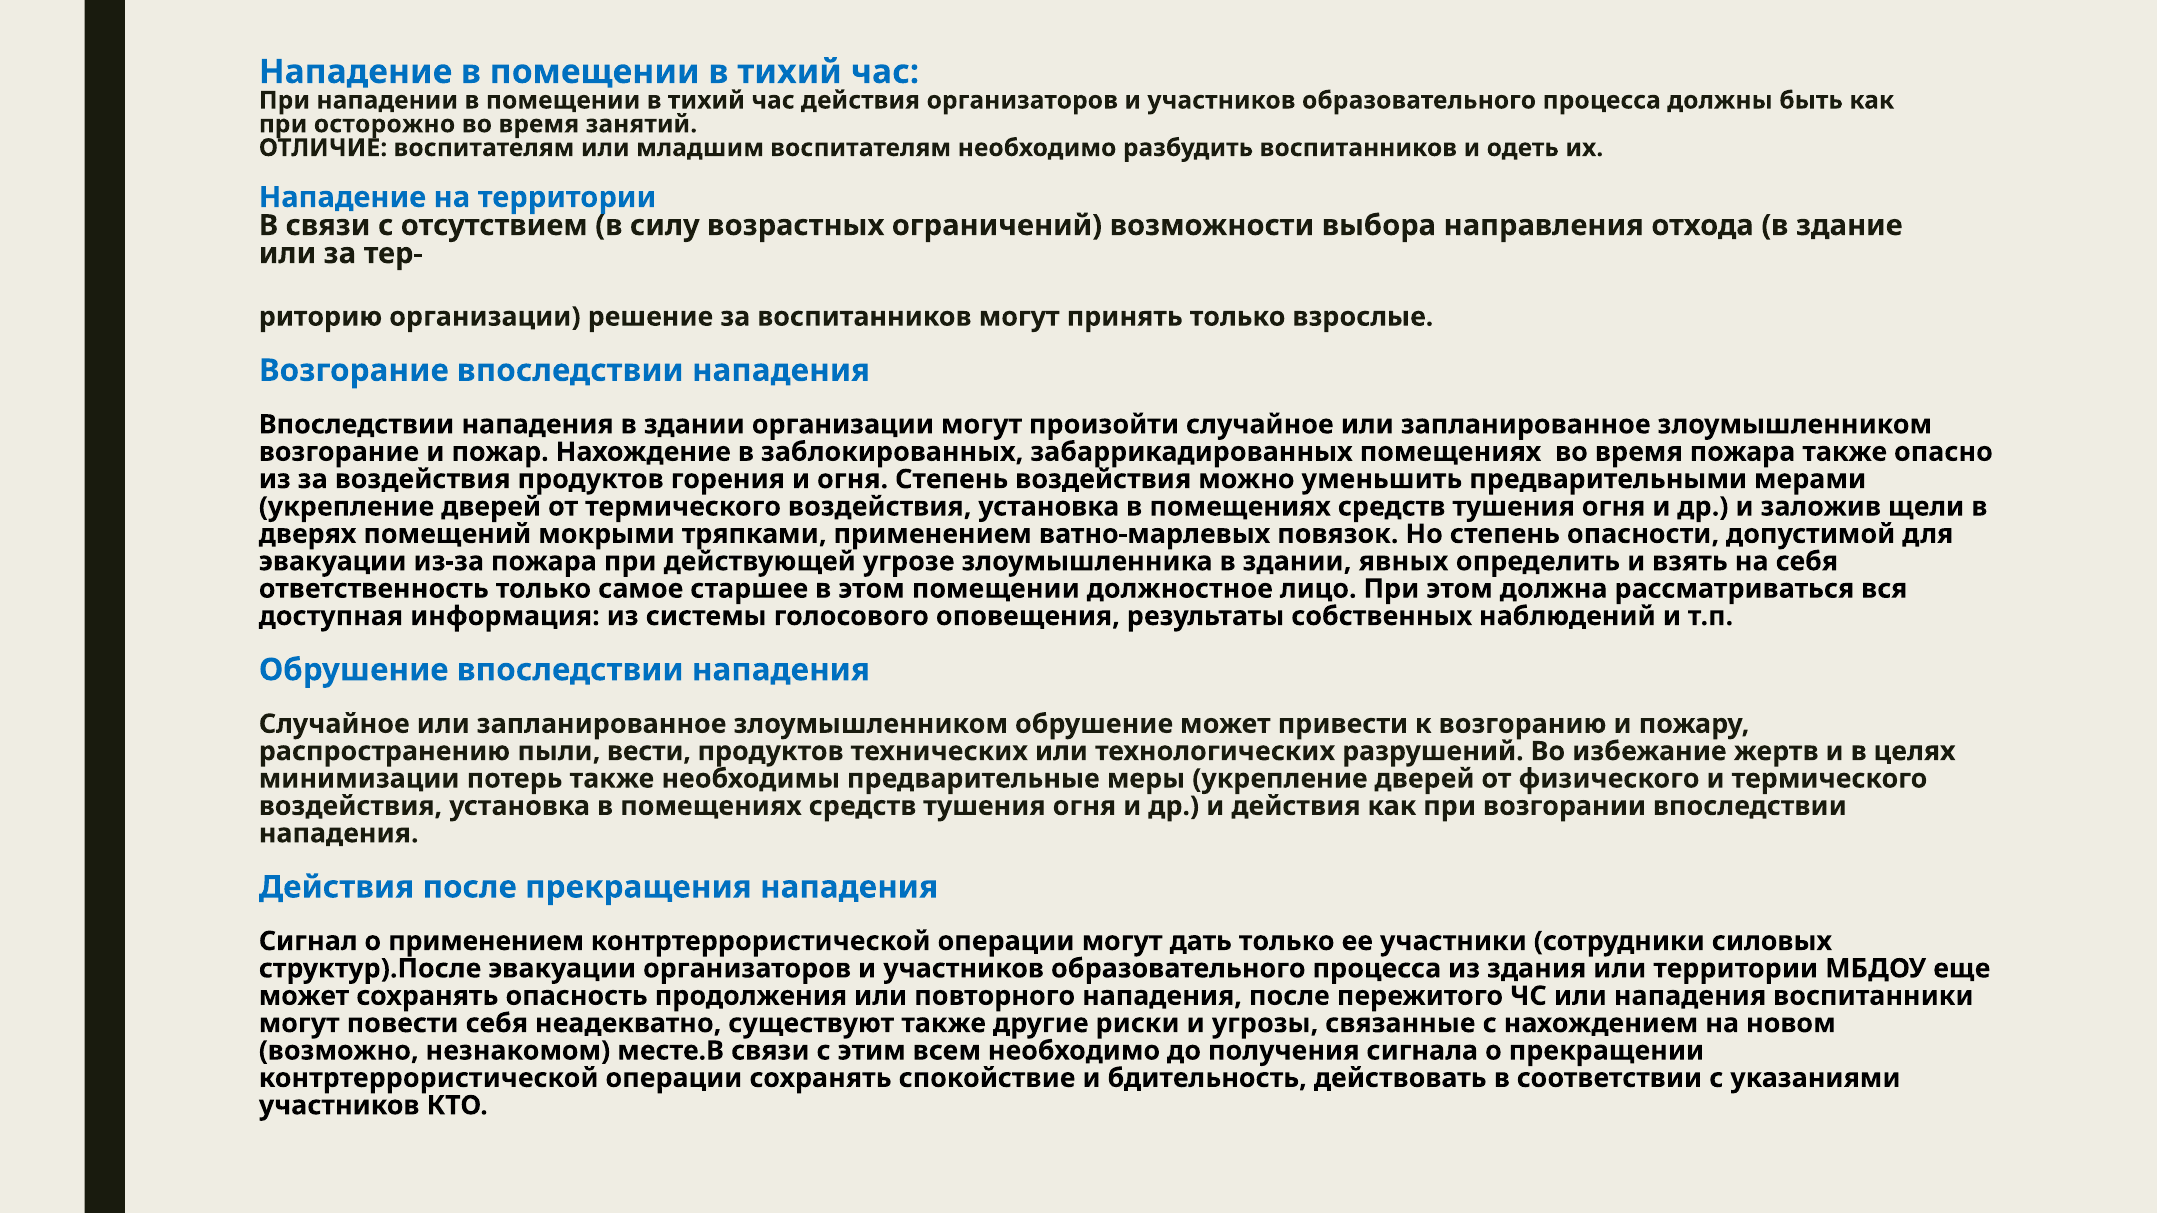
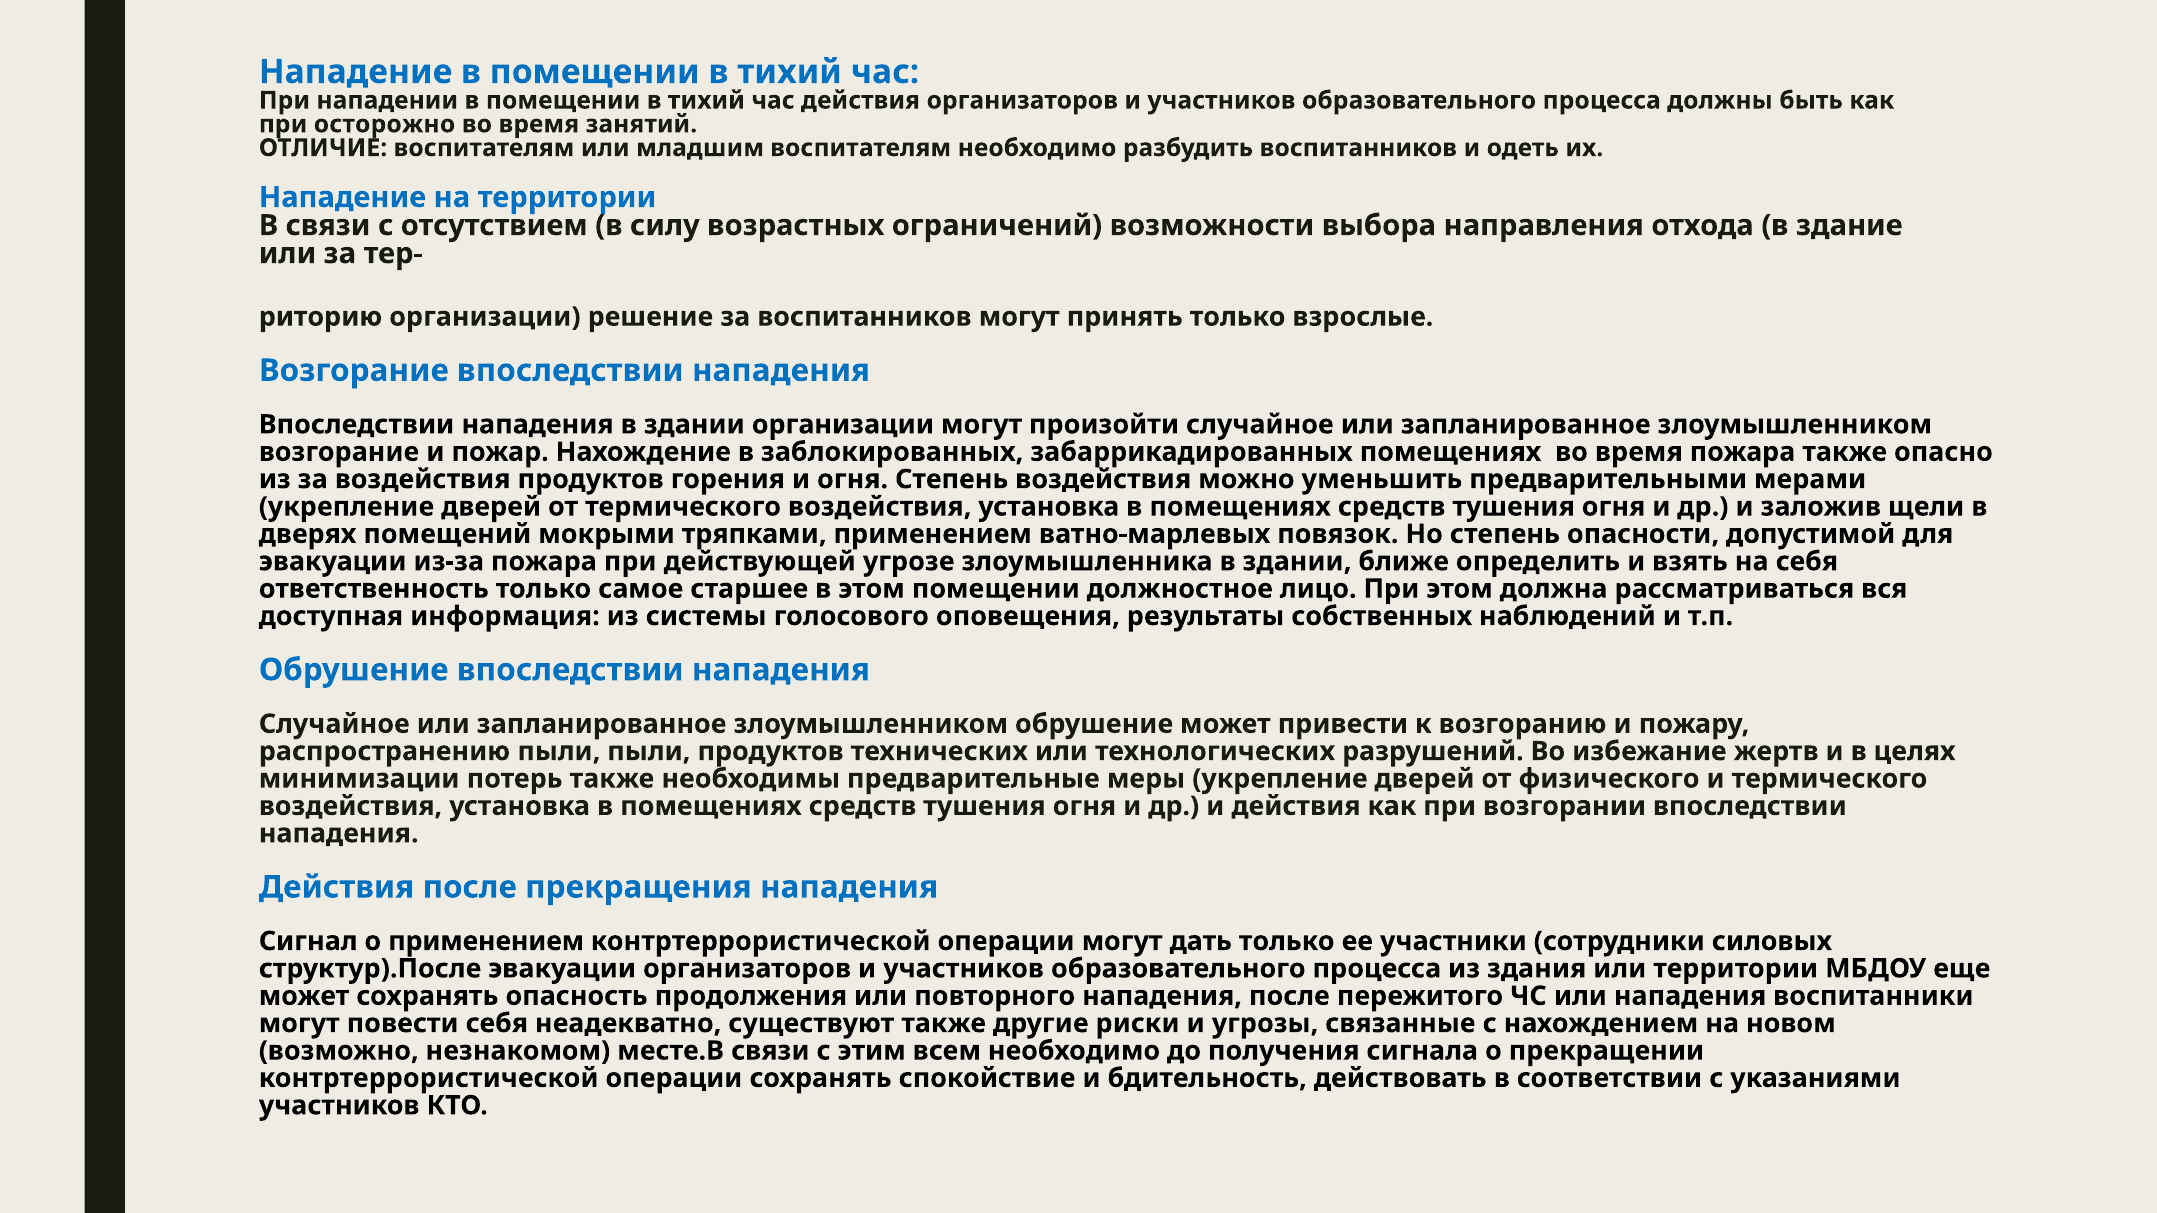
явных: явных -> ближе (1404, 562)
пыли вести: вести -> пыли (649, 752)
